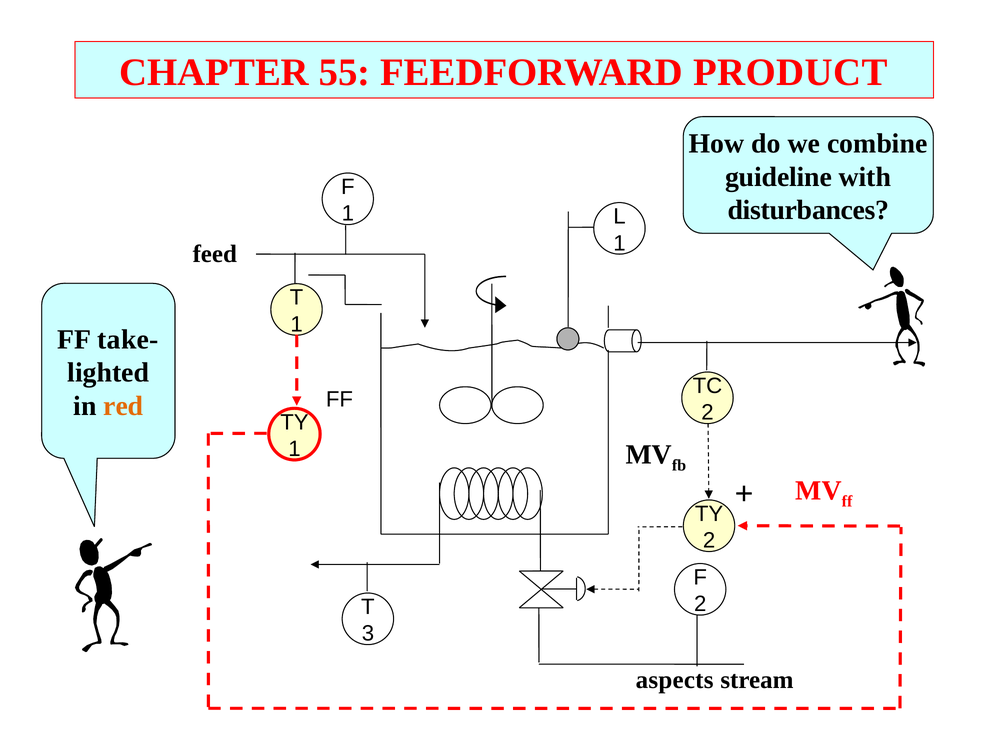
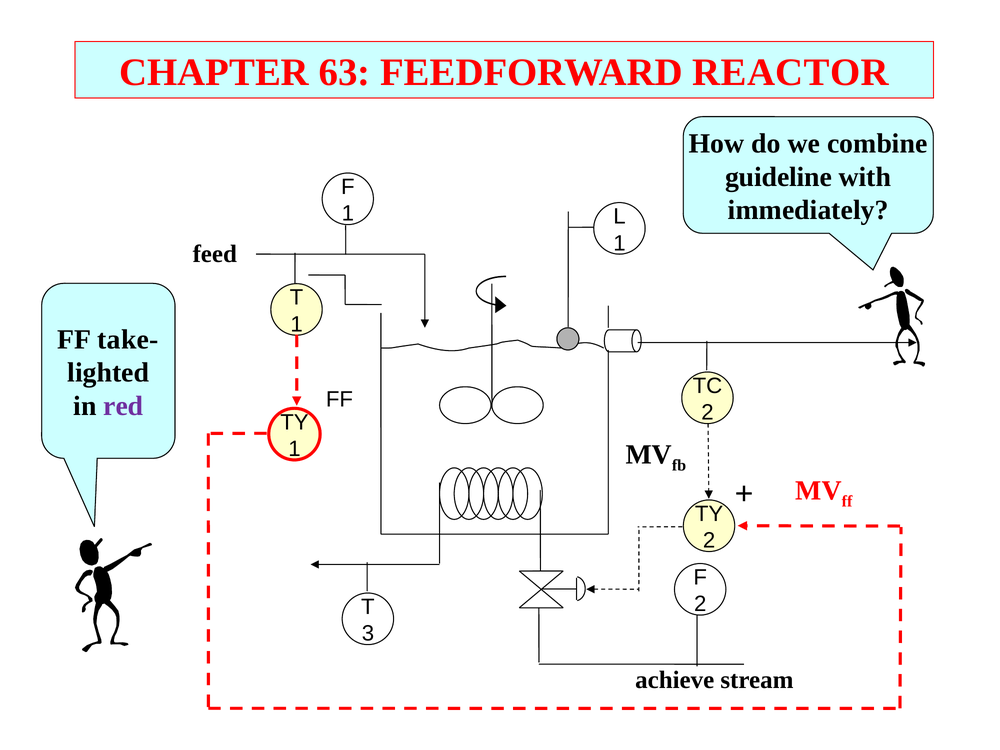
55: 55 -> 63 (345, 73)
PRODUCT: PRODUCT -> REACTOR (791, 73)
disturbances: disturbances -> immediately (808, 210)
red colour: orange -> purple (123, 406)
aspects: aspects -> achieve (675, 680)
